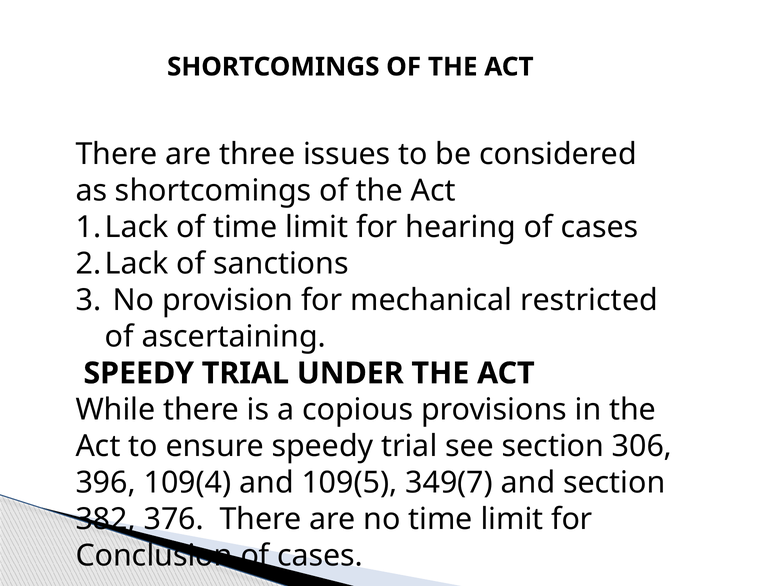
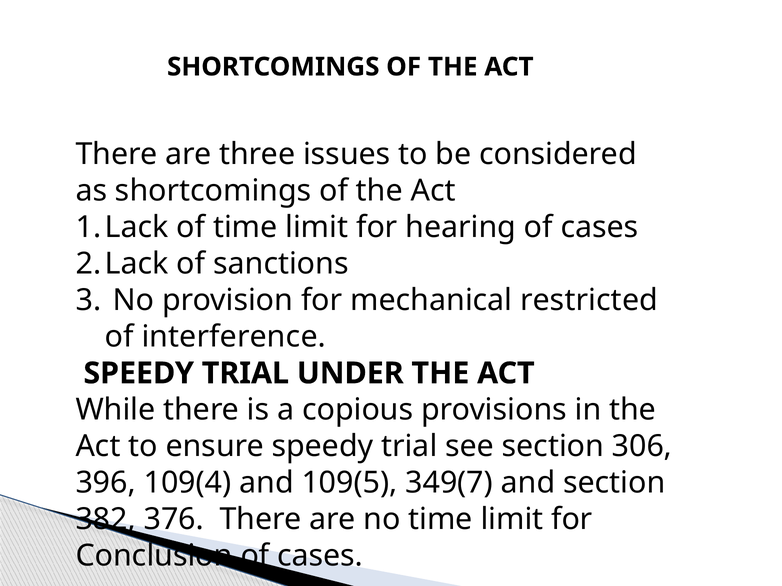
ascertaining: ascertaining -> interference (234, 337)
